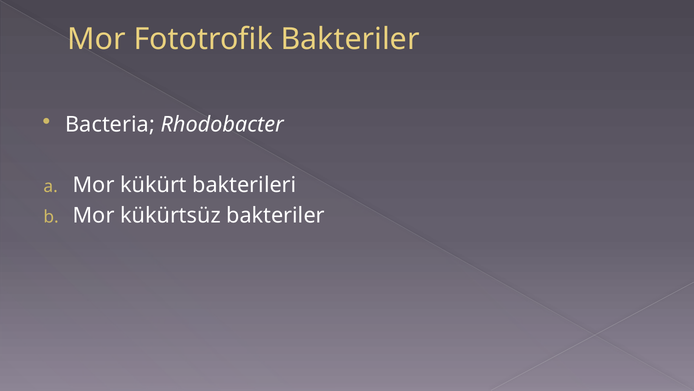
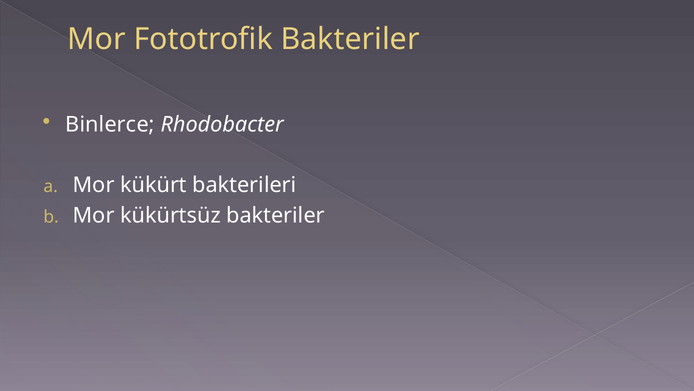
Bacteria: Bacteria -> Binlerce (110, 124)
